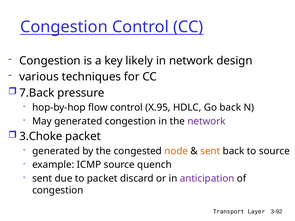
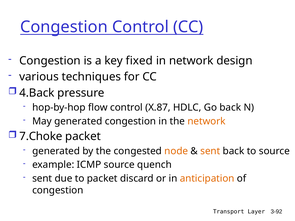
likely: likely -> fixed (139, 61)
7.Back: 7.Back -> 4.Back (37, 93)
X.95: X.95 -> X.87 (158, 108)
network colour: purple -> orange (207, 121)
3.Choke: 3.Choke -> 7.Choke (41, 137)
anticipation colour: purple -> orange (207, 179)
